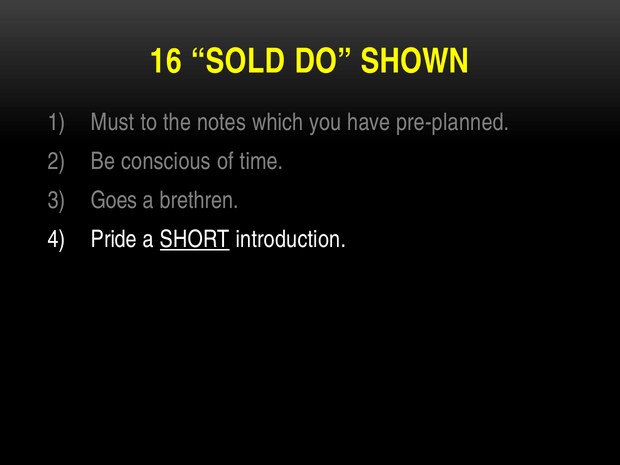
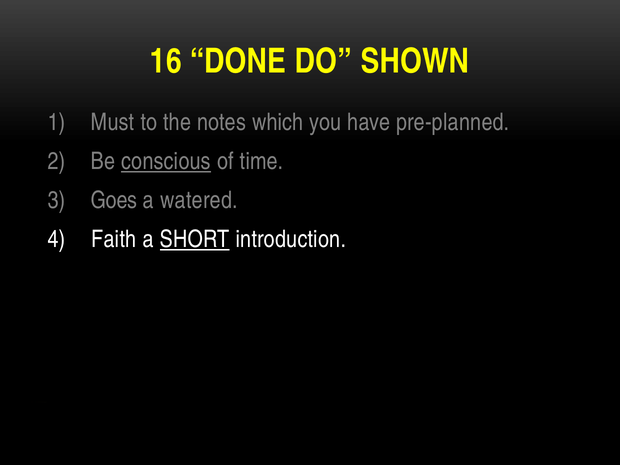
SOLD: SOLD -> DONE (238, 61)
conscious underline: none -> present (166, 161)
brethren: brethren -> watered (199, 200)
Pride: Pride -> Faith (114, 239)
